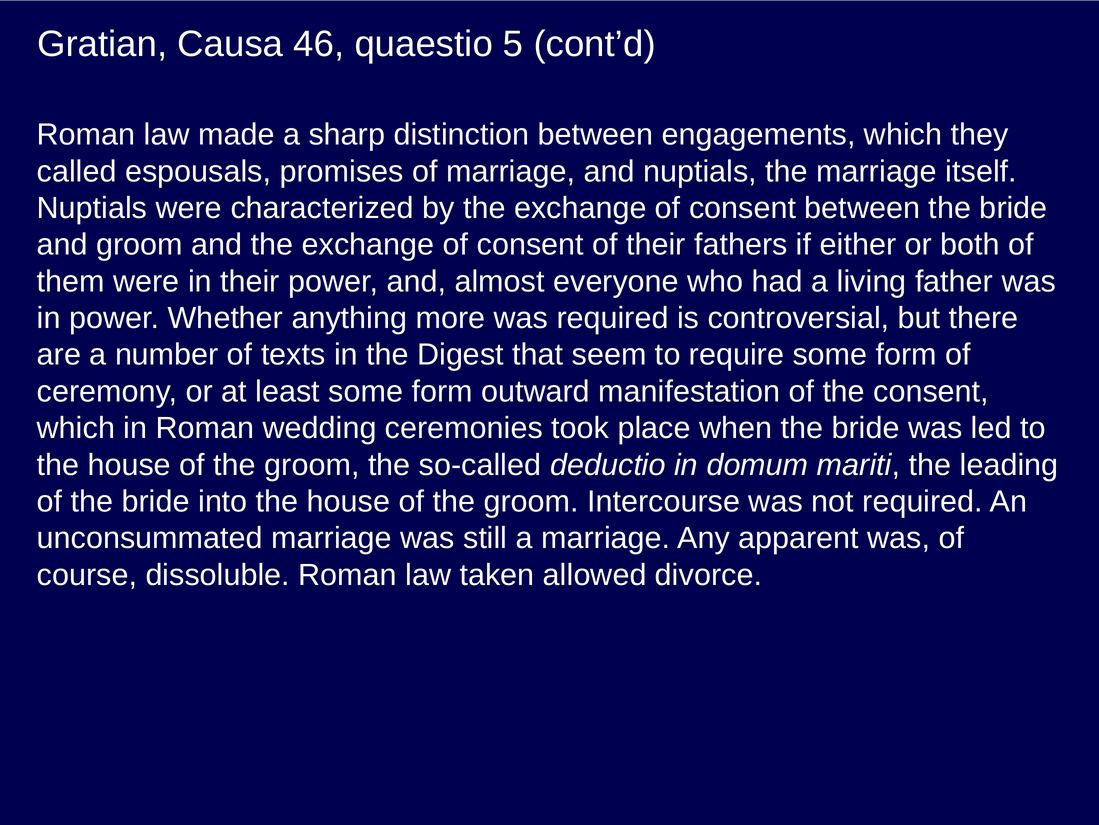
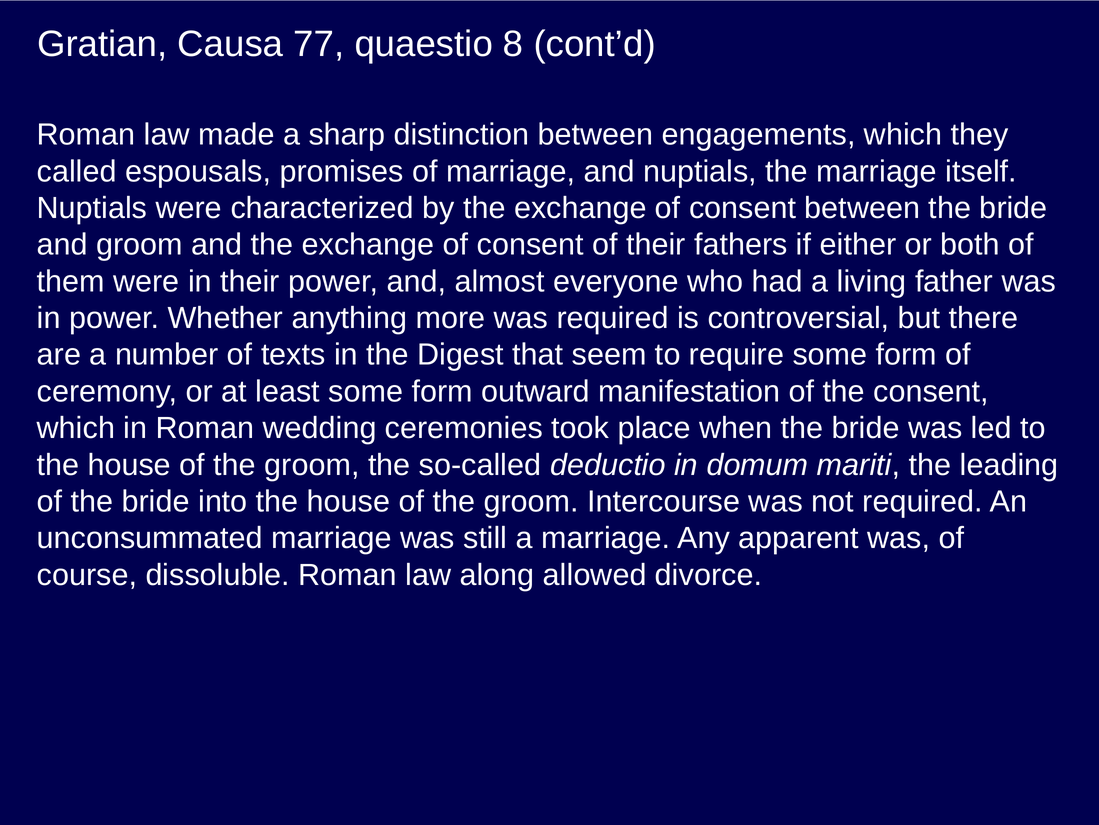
46: 46 -> 77 (319, 44)
5: 5 -> 8 (513, 44)
taken: taken -> along (497, 574)
